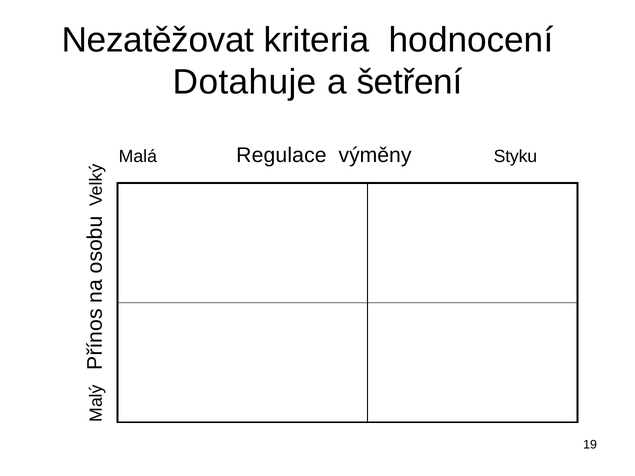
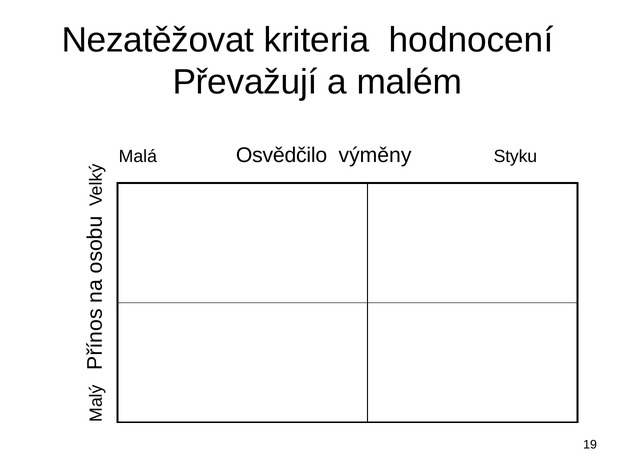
Dotahuje: Dotahuje -> Převažují (245, 82)
šetření: šetření -> malém (409, 82)
Regulace: Regulace -> Osvědčilo (282, 155)
